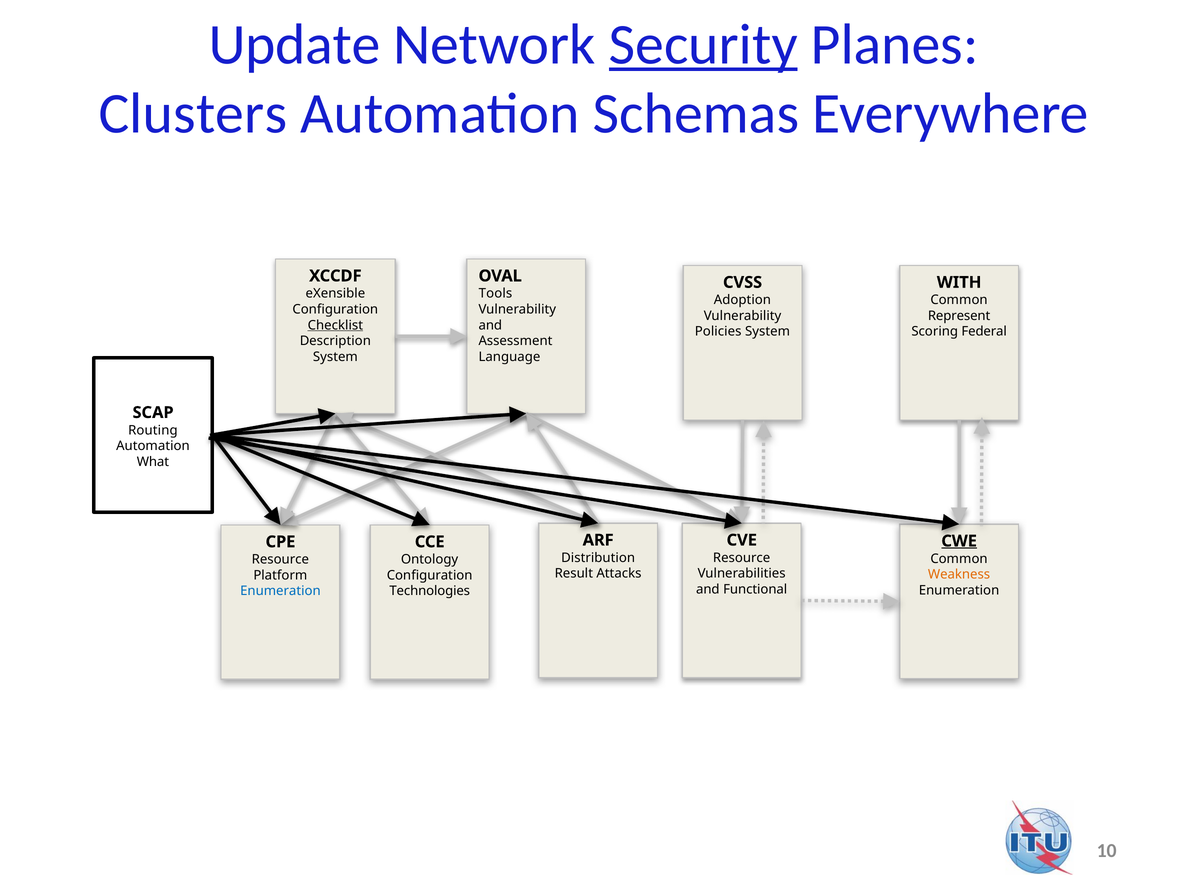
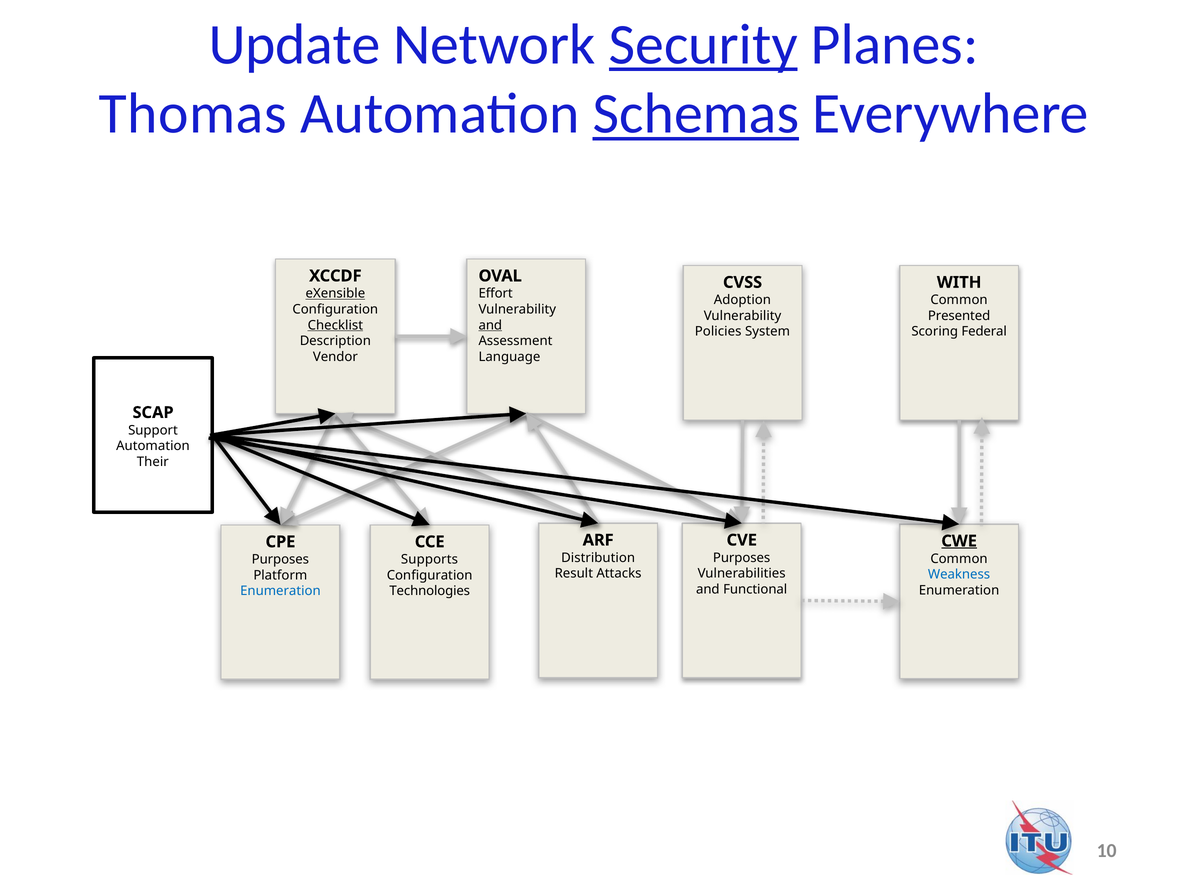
Clusters: Clusters -> Thomas (193, 114)
Schemas underline: none -> present (696, 114)
eXensible underline: none -> present (335, 294)
Tools: Tools -> Effort (496, 294)
Represent: Represent -> Presented (959, 316)
and underline: none -> present (490, 325)
System: System -> Vendor (335, 357)
Routing: Routing -> Support (153, 430)
What: What -> Their (153, 462)
Resource: Resource -> Purposes (742, 558)
Resource: Resource -> Purposes (280, 559)
Ontology: Ontology -> Supports (430, 559)
Weakness colour: orange -> blue (959, 574)
